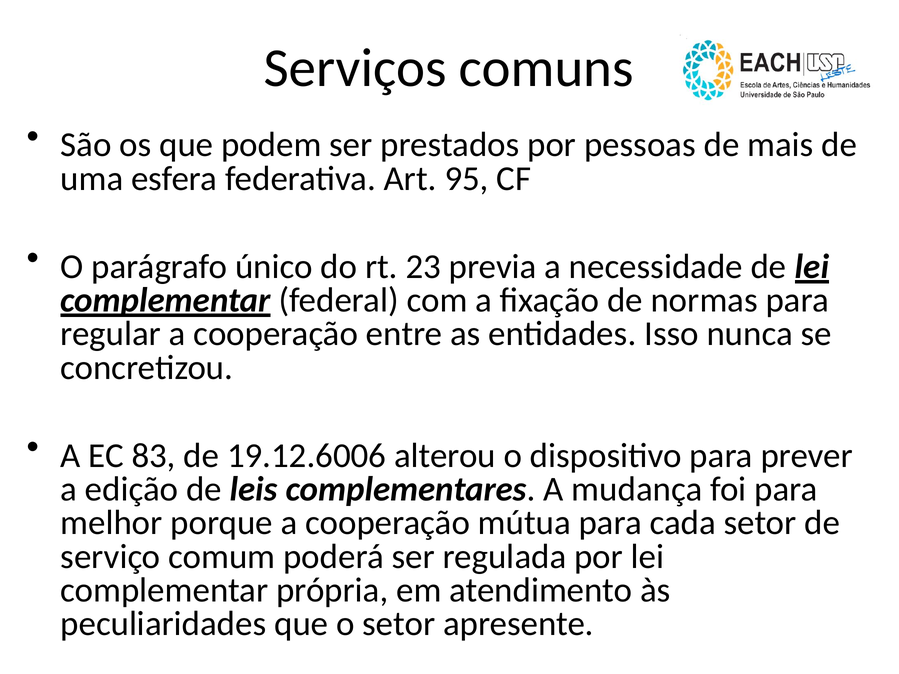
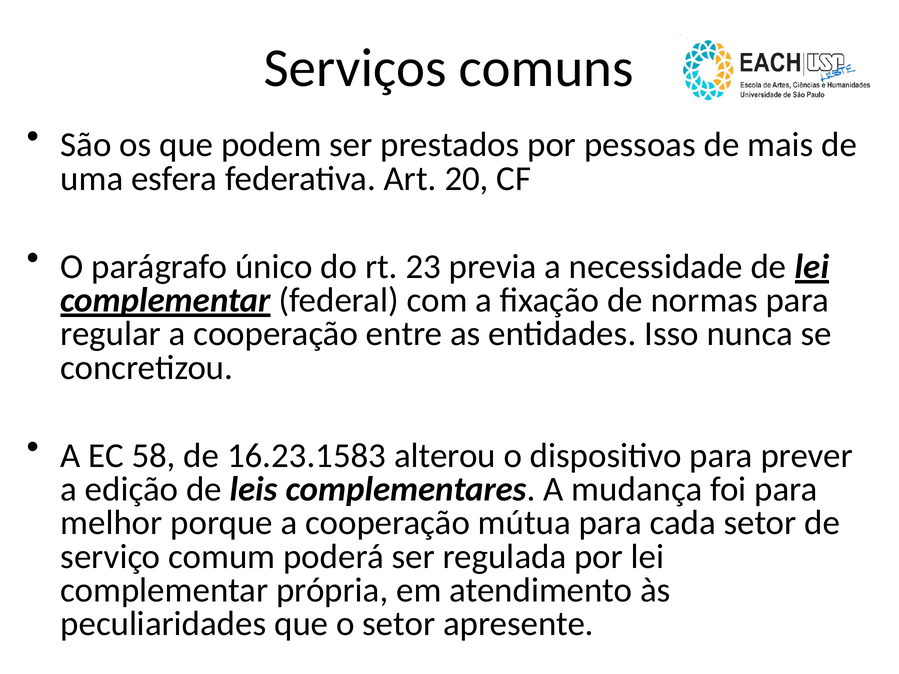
95: 95 -> 20 (467, 179)
83: 83 -> 58 (154, 456)
19.12.6006: 19.12.6006 -> 16.23.1583 (307, 456)
